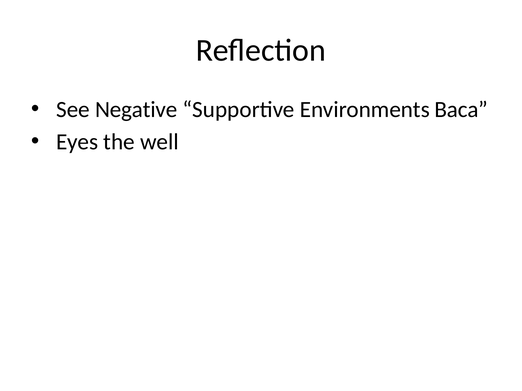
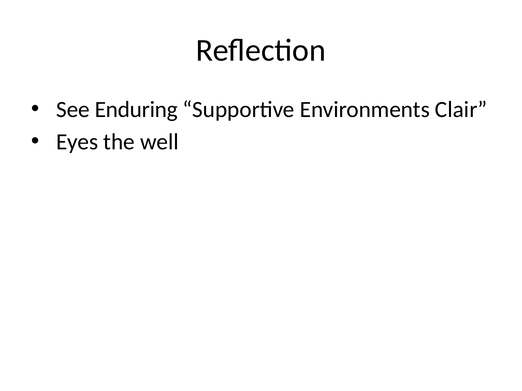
Negative: Negative -> Enduring (136, 110)
Baca: Baca -> Clair (461, 110)
